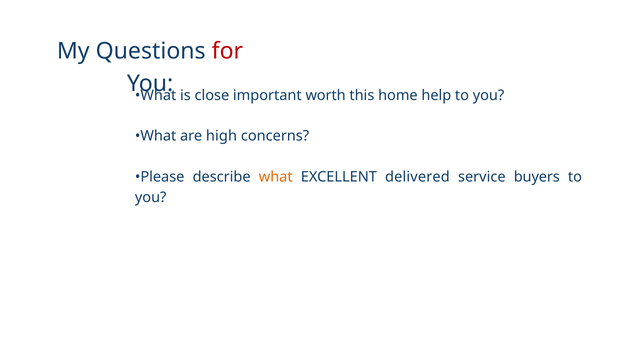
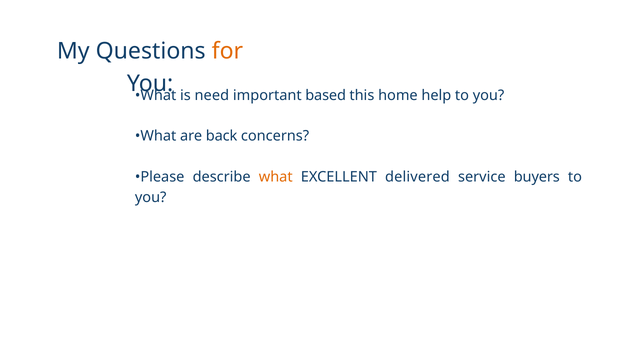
for colour: red -> orange (227, 51)
close: close -> need (212, 95)
worth: worth -> based (326, 95)
high: high -> back (222, 136)
